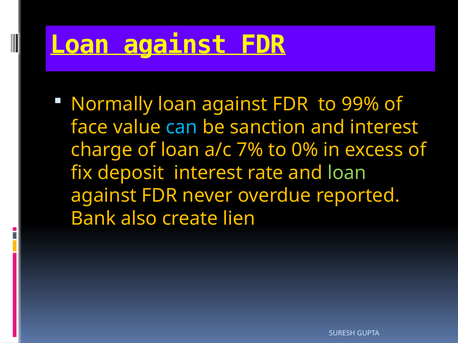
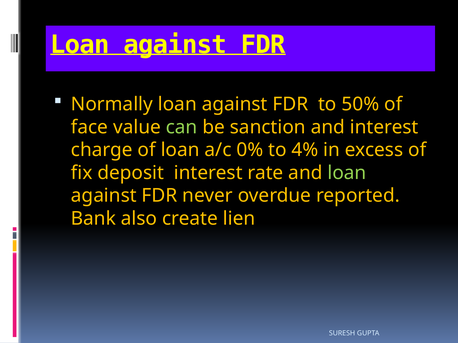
99%: 99% -> 50% (360, 104)
can colour: light blue -> light green (182, 127)
7%: 7% -> 0% (250, 150)
0%: 0% -> 4% (305, 150)
